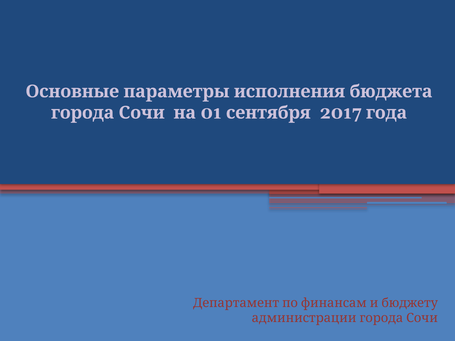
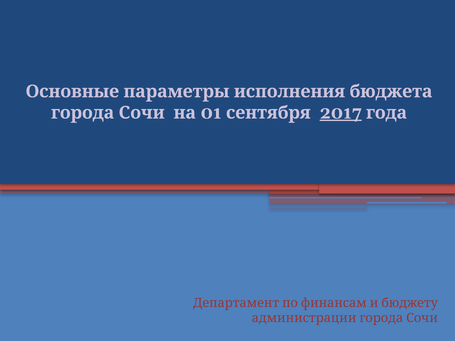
2017 underline: none -> present (341, 113)
